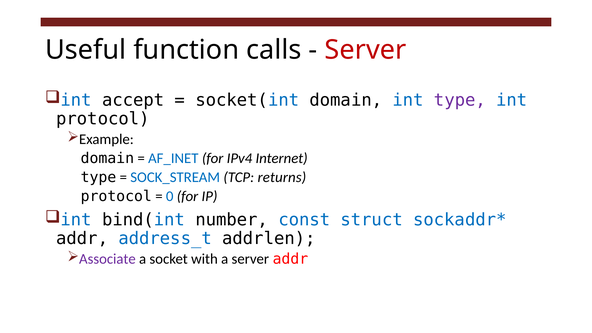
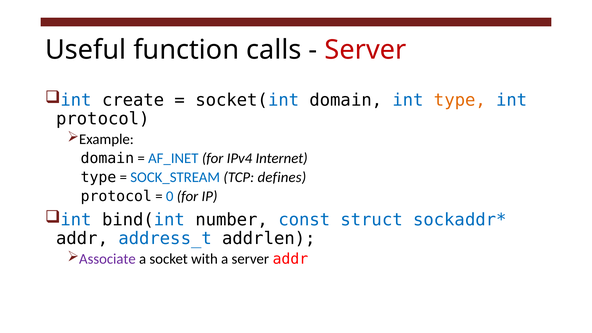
accept: accept -> create (133, 100)
type colour: purple -> orange (460, 100)
returns: returns -> defines (282, 177)
